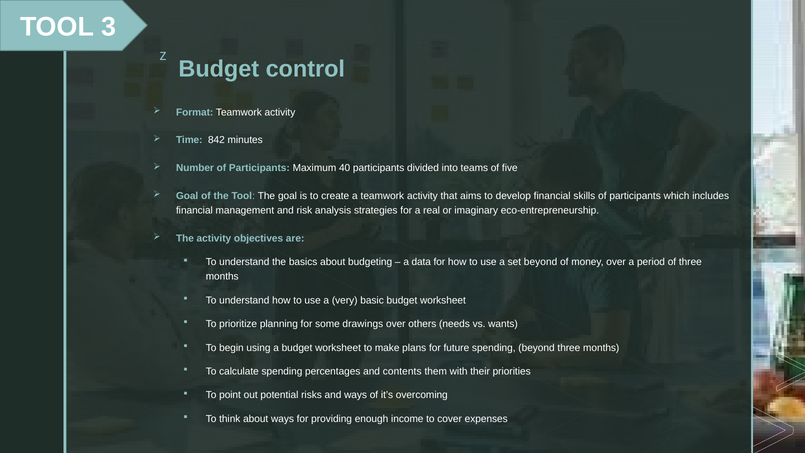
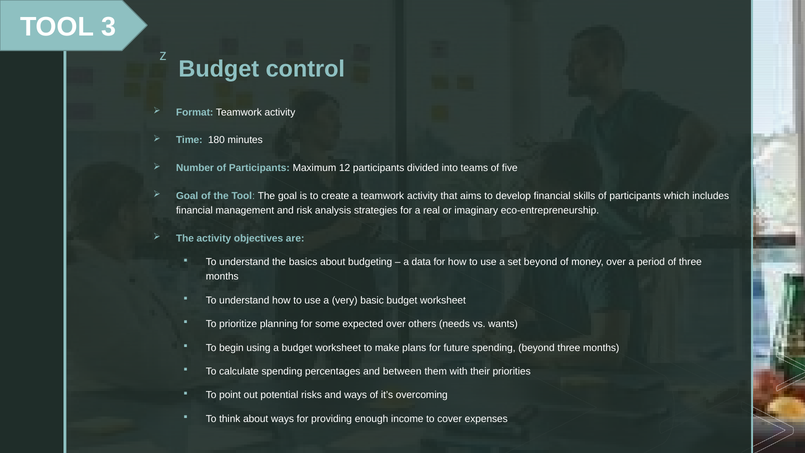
842: 842 -> 180 (216, 140)
40: 40 -> 12 (345, 168)
drawings: drawings -> expected (363, 324)
contents: contents -> between (402, 371)
